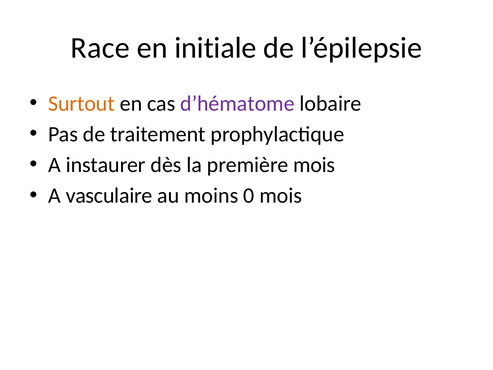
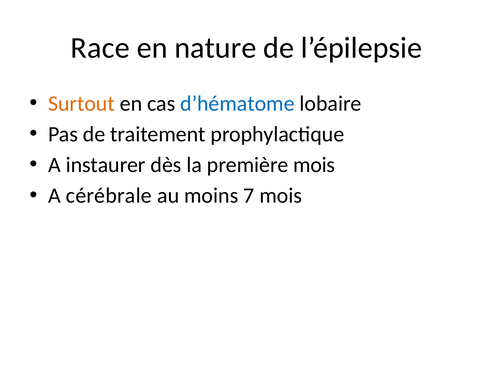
initiale: initiale -> nature (215, 48)
d’hématome colour: purple -> blue (237, 103)
vasculaire: vasculaire -> cérébrale (109, 195)
0: 0 -> 7 (249, 195)
